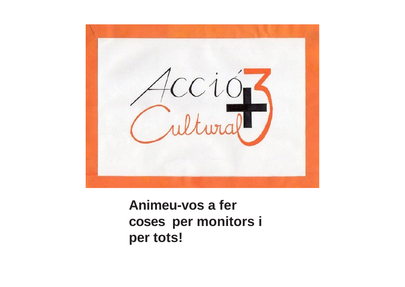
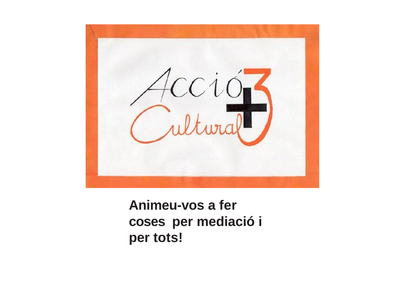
monitors: monitors -> mediació (226, 221)
